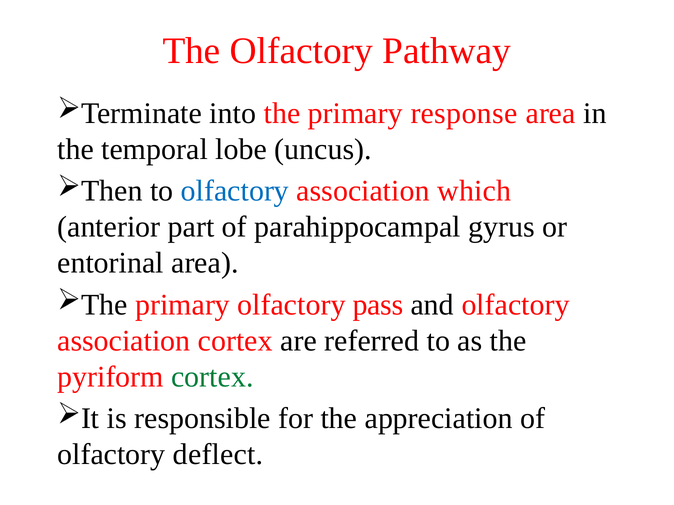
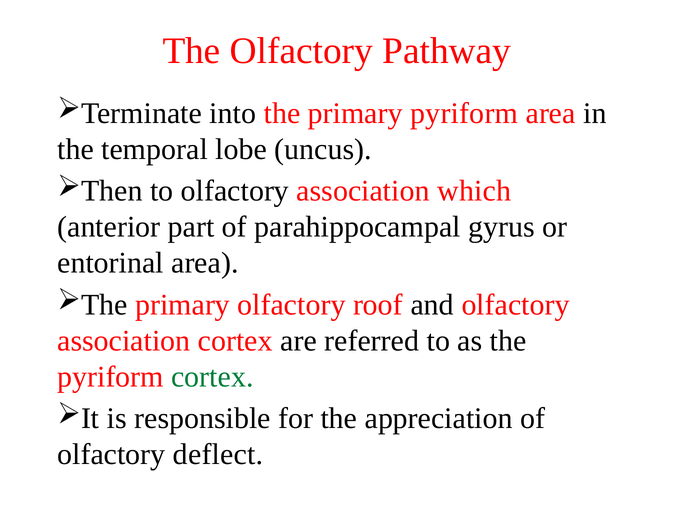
primary response: response -> pyriform (464, 113)
olfactory colour: blue -> black (235, 191)
pass: pass -> roof (378, 305)
